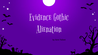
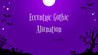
Evidence: Evidence -> Eccentric (40, 18)
